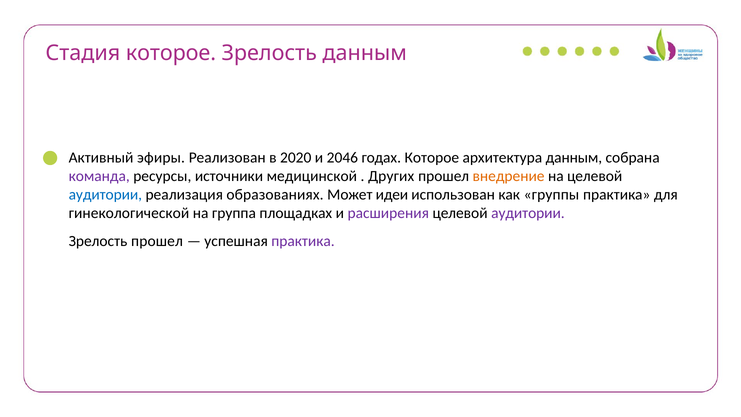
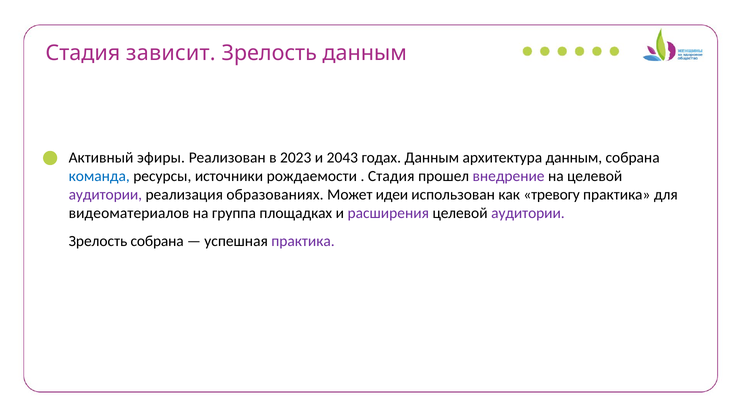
Стадия которое: которое -> зависит (171, 53)
2020: 2020 -> 2023 (296, 157)
2046: 2046 -> 2043 (342, 157)
годах Которое: Которое -> Данным (432, 157)
команда colour: purple -> blue (99, 176)
медицинской: медицинской -> рождаемости (312, 176)
Других: Других -> Стадия (391, 176)
внедрение colour: orange -> purple (509, 176)
аудитории colour: blue -> purple (105, 194)
группы: группы -> тревогу (552, 194)
гинекологической: гинекологической -> видеоматериалов (129, 213)
Зрелость прошел: прошел -> собрана (157, 241)
